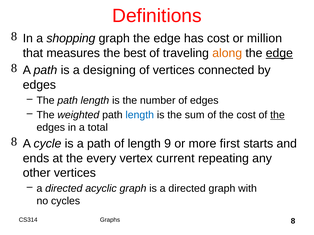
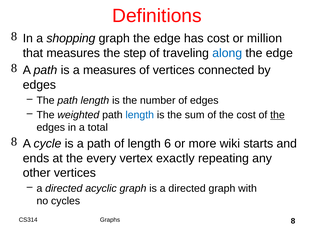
best: best -> step (135, 53)
along colour: orange -> blue (227, 53)
edge underline: present -> none (279, 53)
a designing: designing -> measures (110, 70)
9: 9 -> 6 (168, 144)
first: first -> wiki (230, 144)
current: current -> exactly (175, 159)
